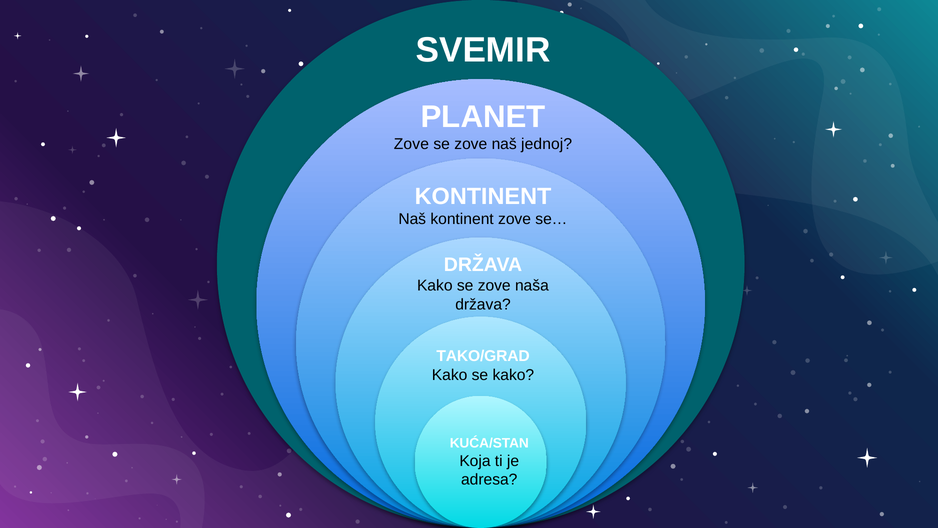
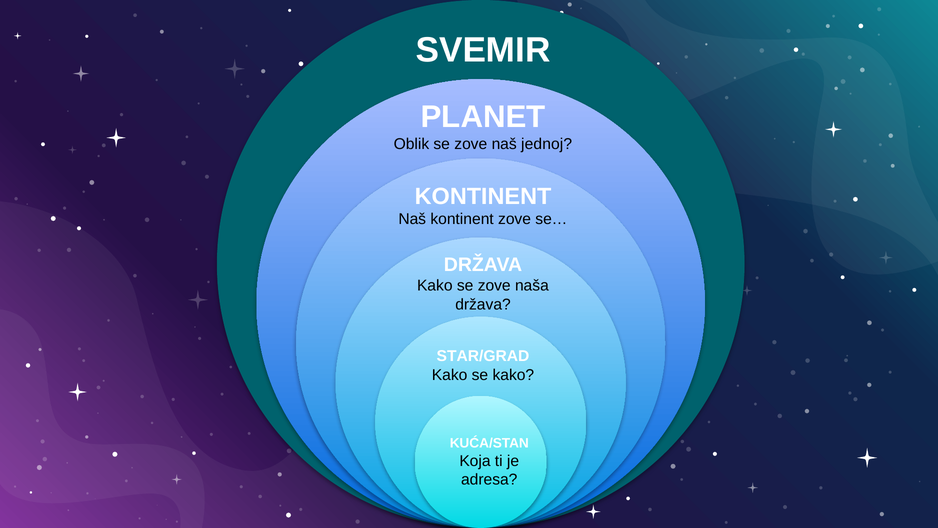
Zove: Zove -> Oblik (411, 144)
TAKO/GRAD: TAKO/GRAD -> STAR/GRAD (483, 356)
